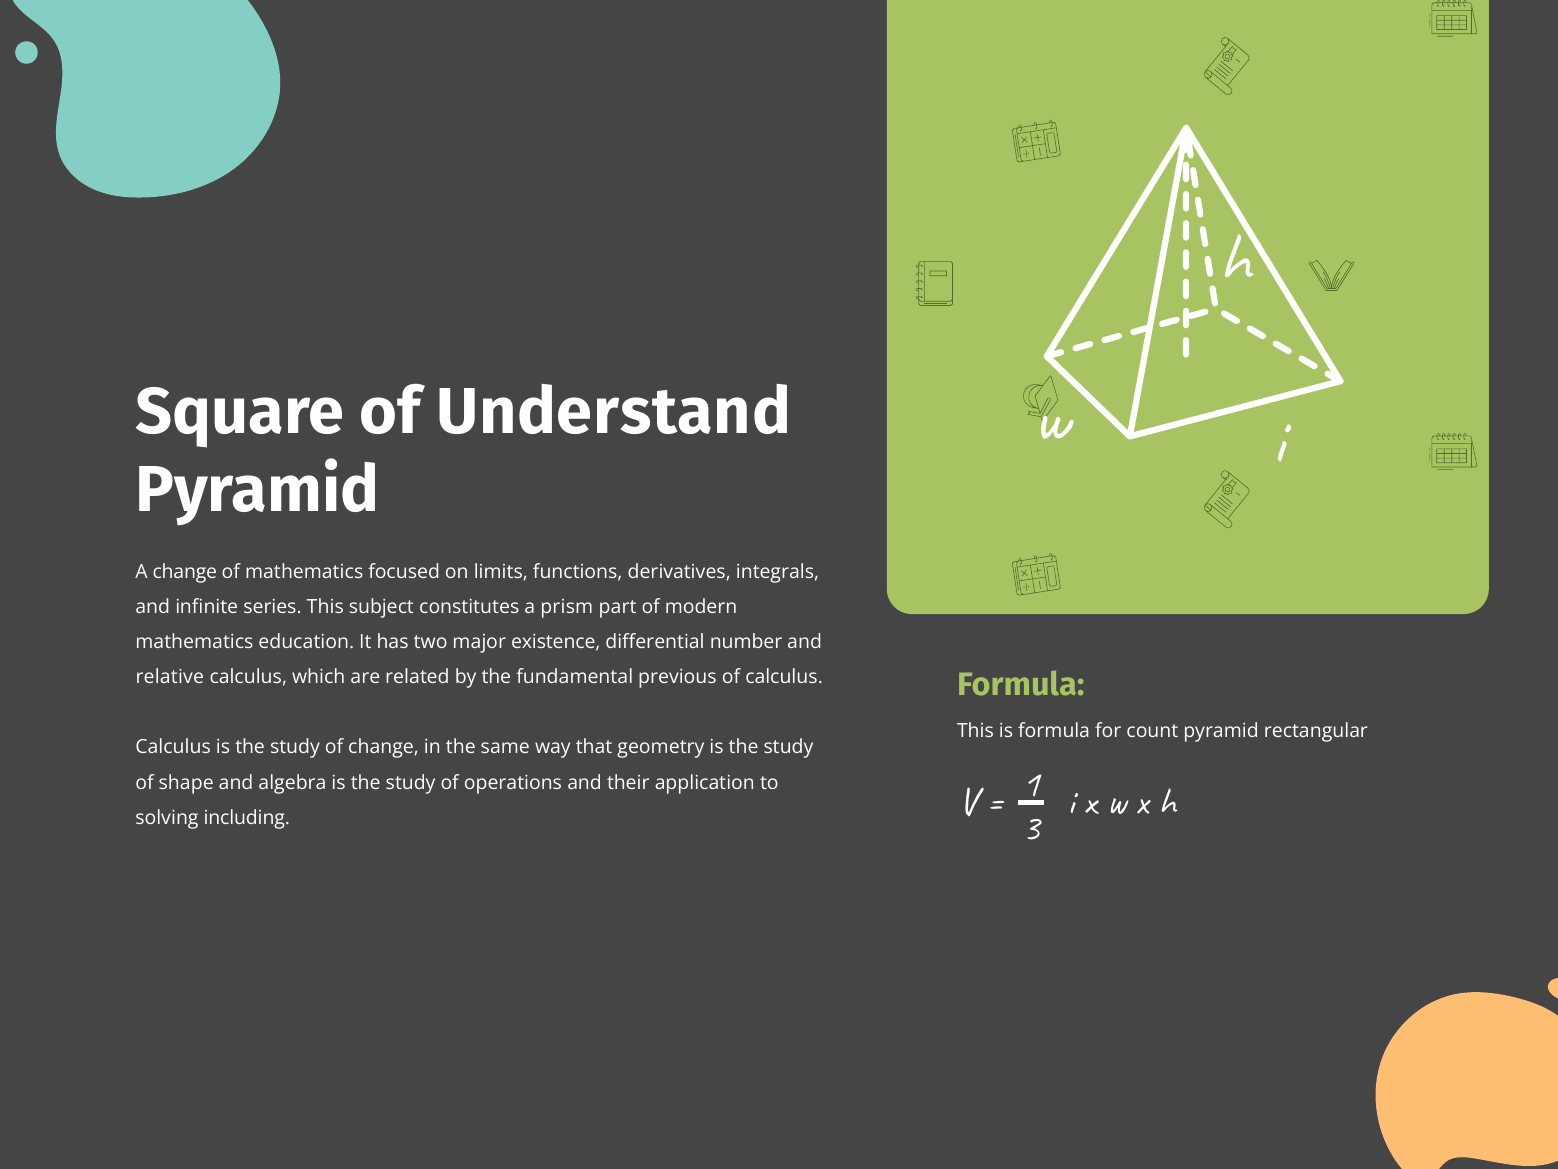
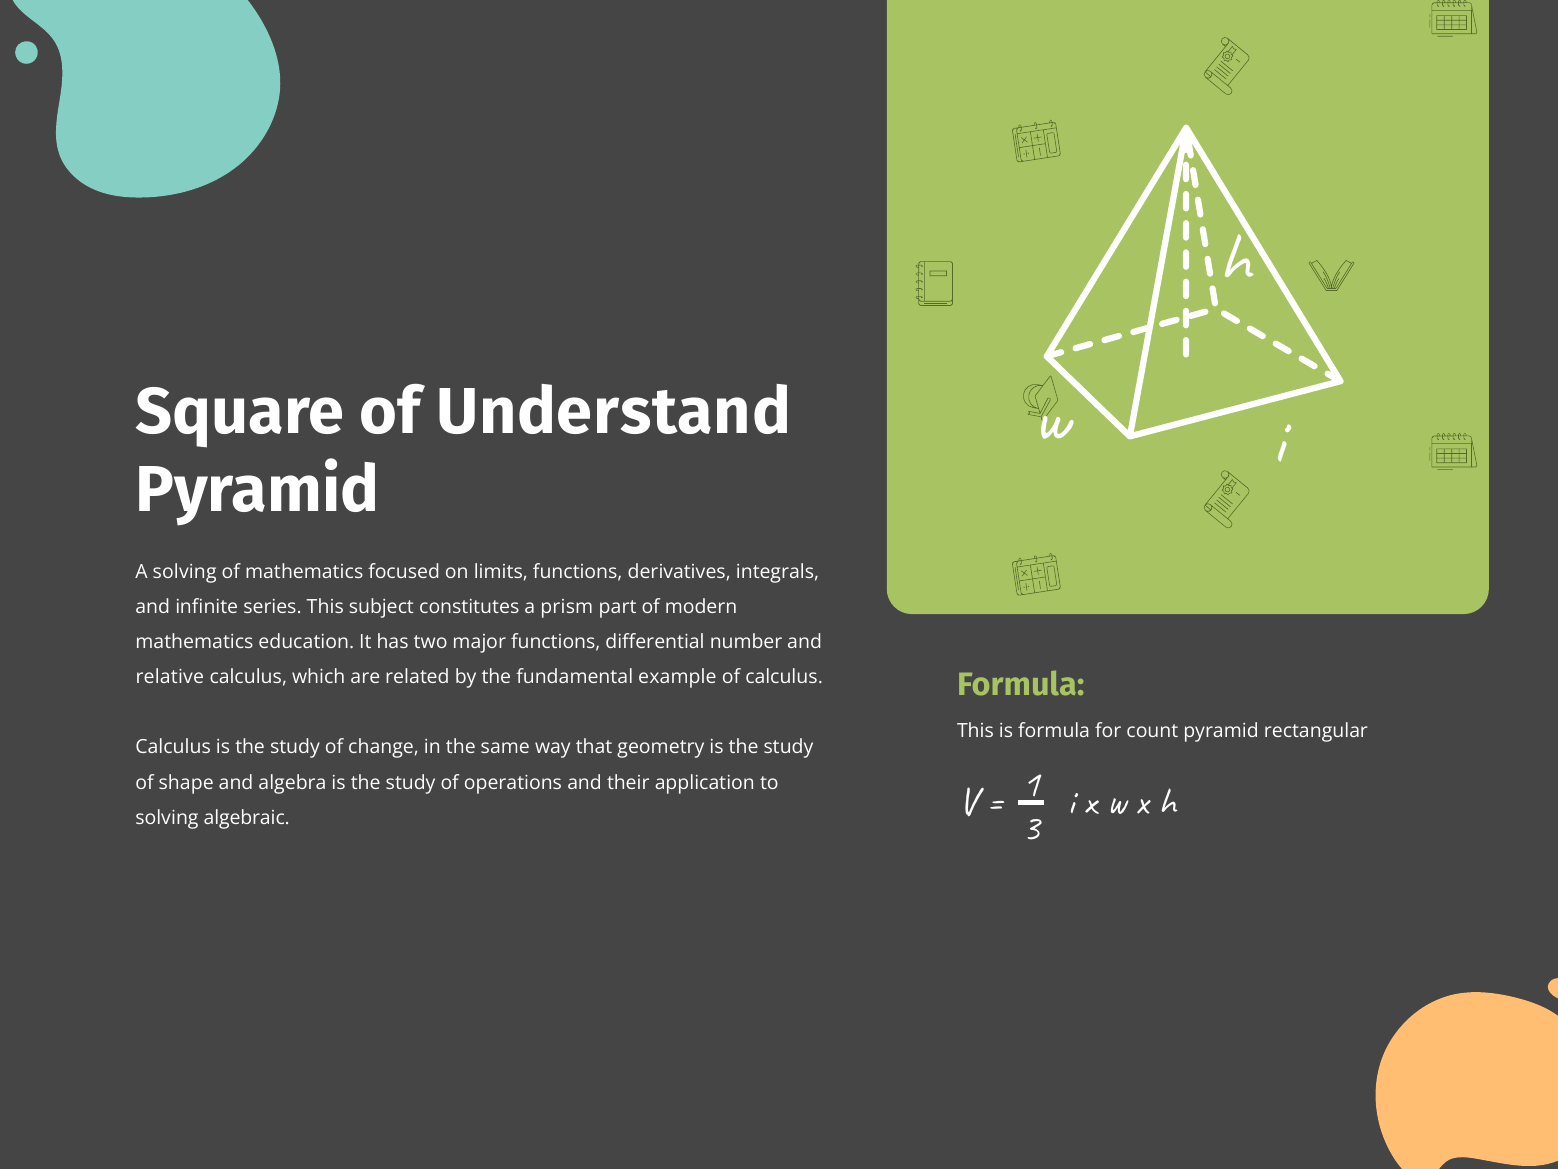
A change: change -> solving (185, 571)
major existence: existence -> functions (556, 642)
previous: previous -> example (677, 677)
including: including -> algebraic (247, 817)
